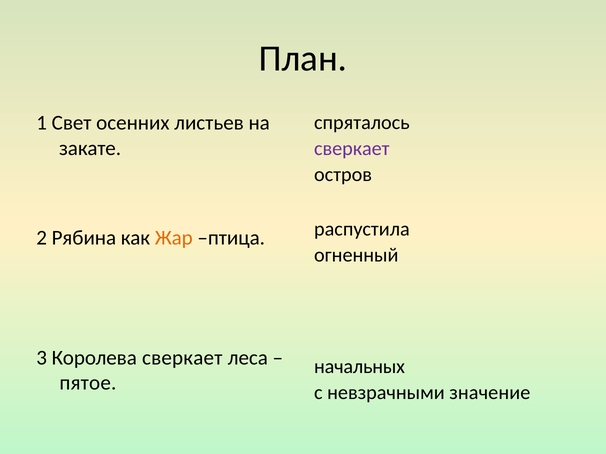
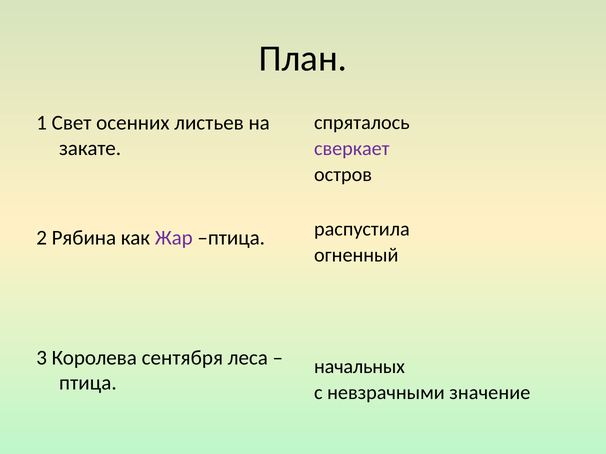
Жар colour: orange -> purple (174, 238)
Королева сверкает: сверкает -> сентября (182, 358)
пятое: пятое -> птица (88, 383)
